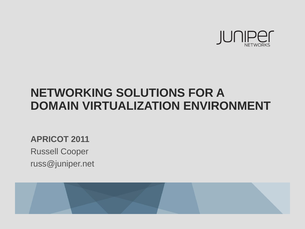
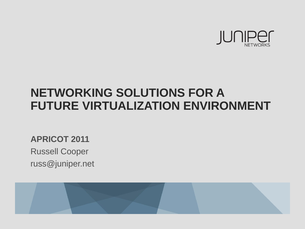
DOMAIN: DOMAIN -> FUTURE (55, 106)
